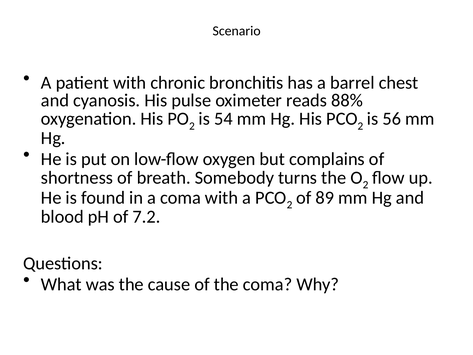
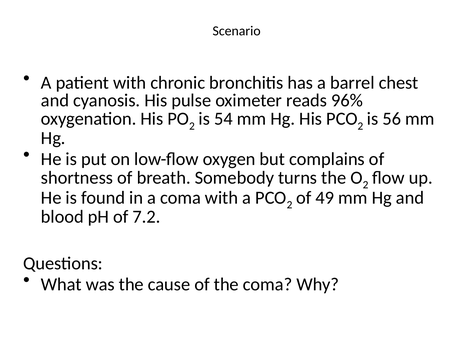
88%: 88% -> 96% (347, 100)
89: 89 -> 49 (325, 197)
